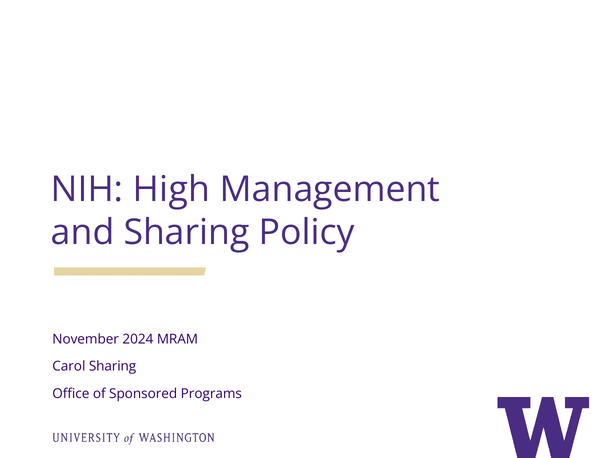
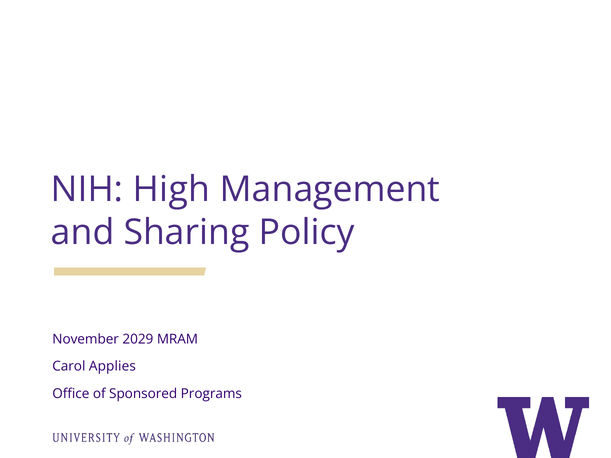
2024: 2024 -> 2029 (138, 340)
Carol Sharing: Sharing -> Applies (112, 367)
